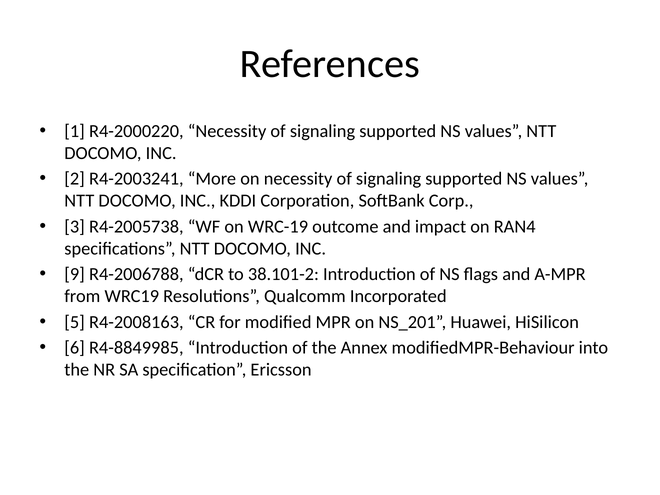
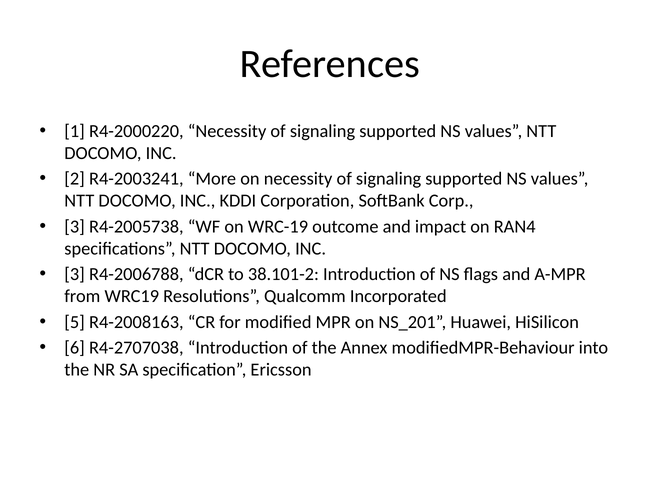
9: 9 -> 3 (75, 274)
R4-8849985: R4-8849985 -> R4-2707038 (136, 348)
